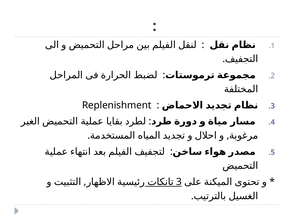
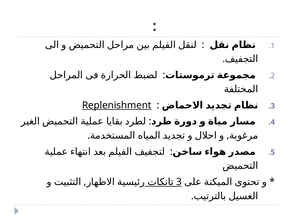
Replenishment underline: none -> present (117, 105)
